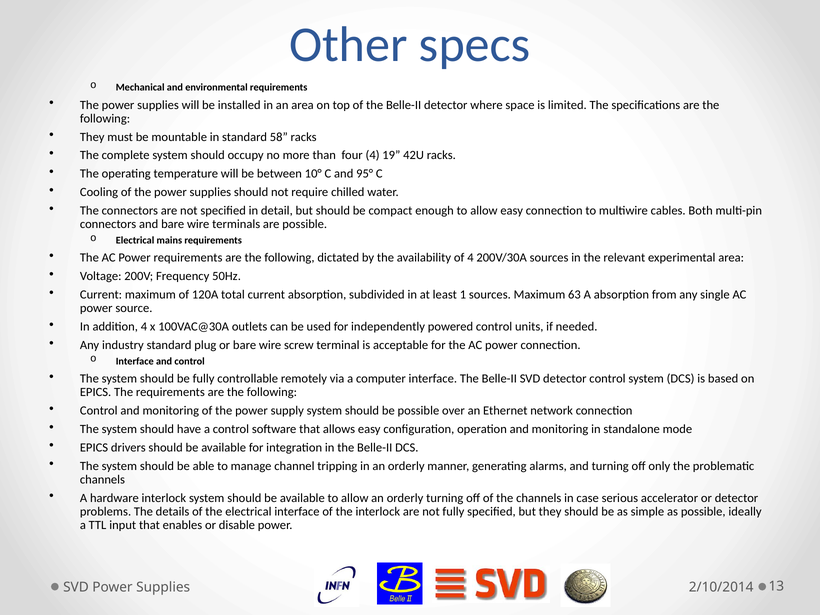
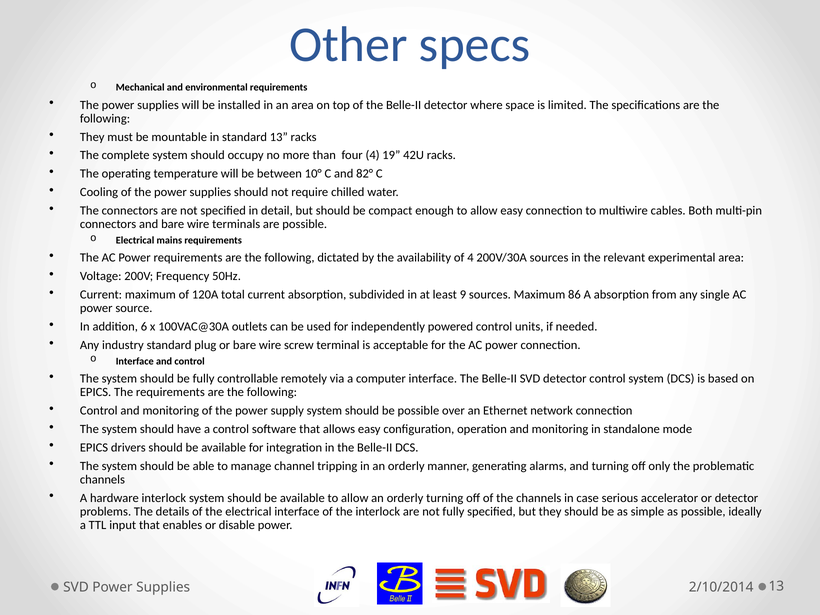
standard 58: 58 -> 13 (279, 137)
95°: 95° -> 82° (365, 174)
1: 1 -> 9 (463, 295)
63: 63 -> 86 (574, 295)
addition 4: 4 -> 6 (144, 327)
